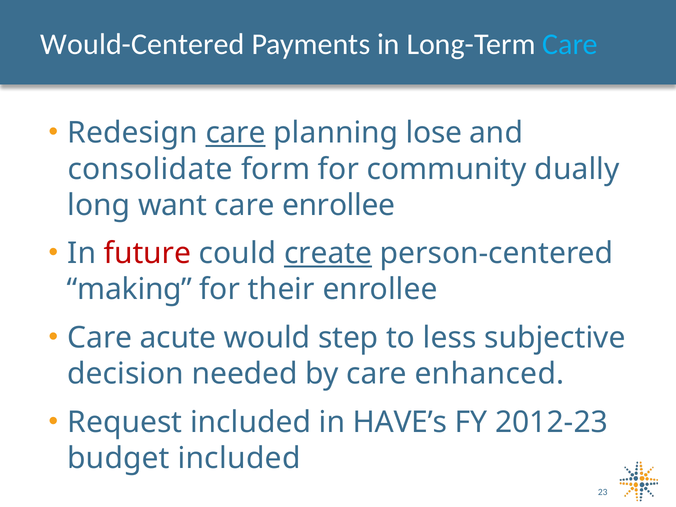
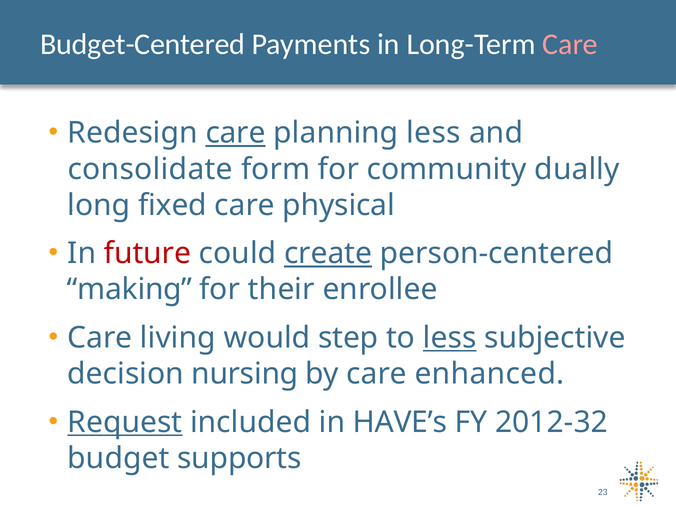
Would-Centered: Would-Centered -> Budget-Centered (143, 44)
Care colour: light blue -> pink (570, 44)
planning lose: lose -> less (434, 133)
want: want -> fixed (173, 205)
care enrollee: enrollee -> physical (339, 205)
acute: acute -> living (178, 338)
less underline: none -> present (450, 338)
needed: needed -> nursing (245, 374)
Request underline: none -> present (125, 422)
2012-23: 2012-23 -> 2012-32 (551, 422)
budget included: included -> supports (239, 458)
